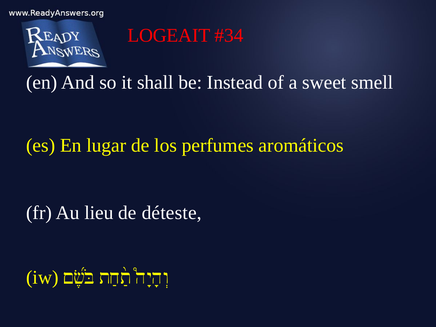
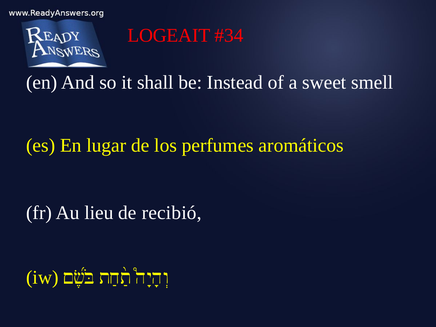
déteste: déteste -> recibió (172, 213)
